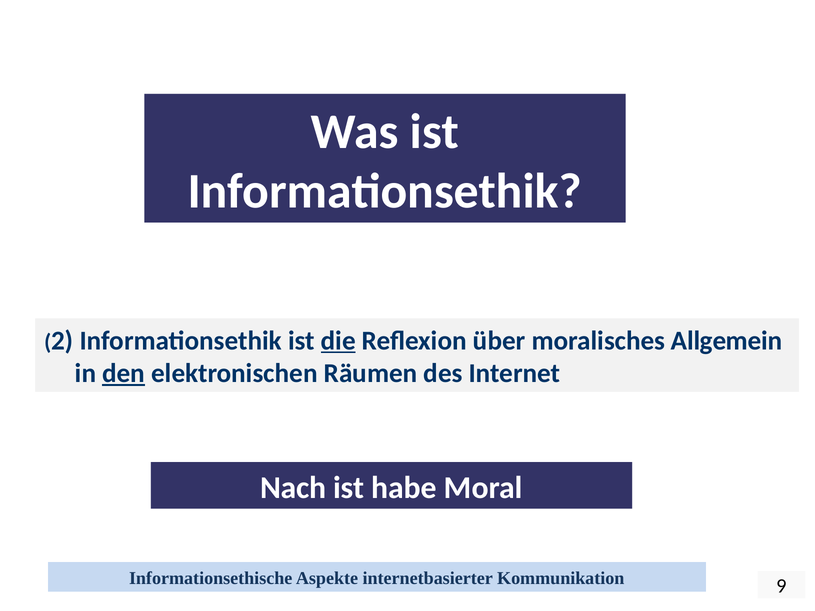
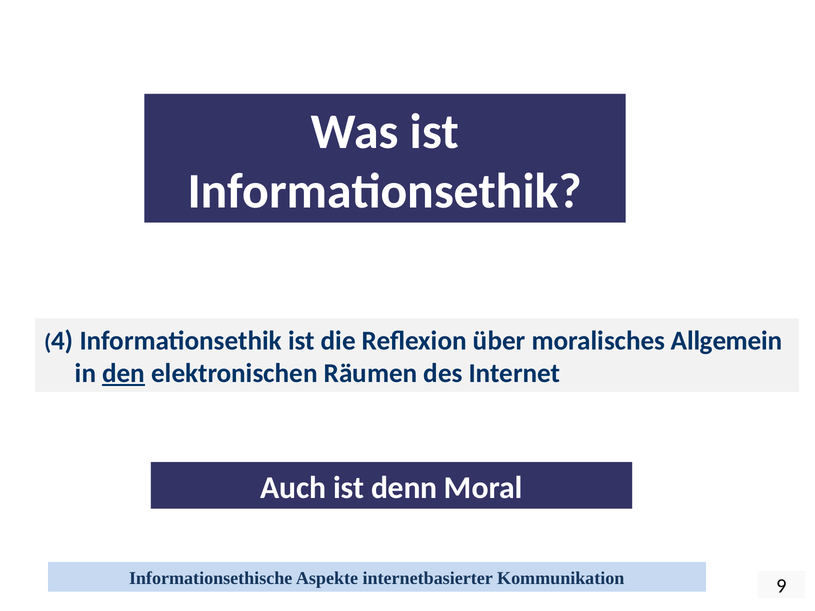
2: 2 -> 4 (62, 341)
die underline: present -> none (338, 341)
Nach: Nach -> Auch (293, 488)
habe: habe -> denn (404, 488)
